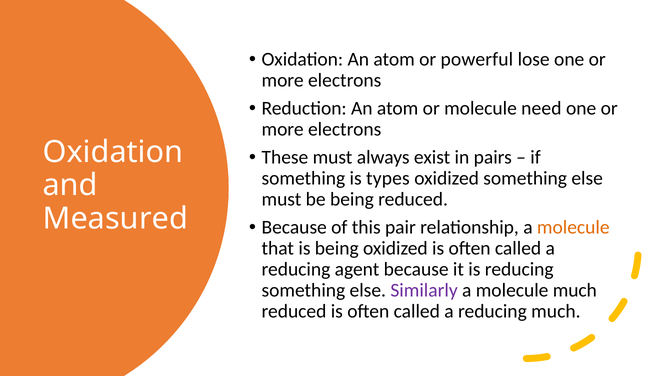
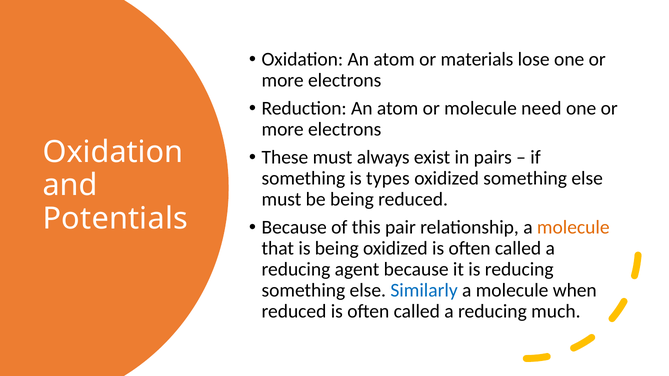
powerful: powerful -> materials (477, 59)
Measured: Measured -> Potentials (115, 219)
Similarly colour: purple -> blue (424, 291)
molecule much: much -> when (575, 291)
